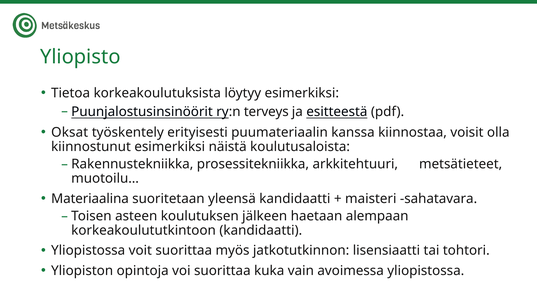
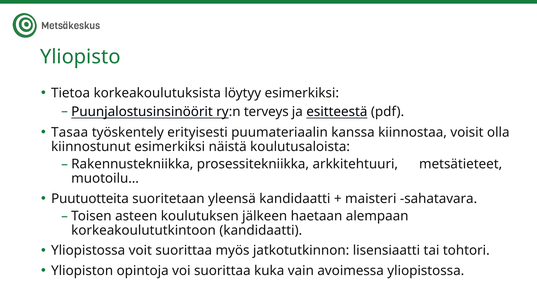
Oksat: Oksat -> Tasaa (70, 132)
Materiaalina: Materiaalina -> Puutuotteita (90, 199)
